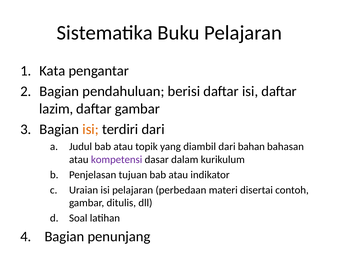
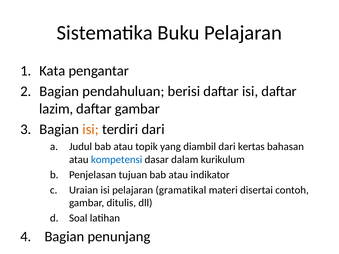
bahan: bahan -> kertas (251, 147)
kompetensi colour: purple -> blue (117, 160)
perbedaan: perbedaan -> gramatikal (181, 190)
